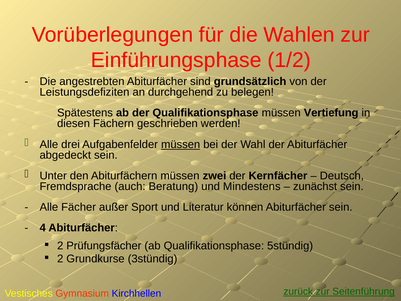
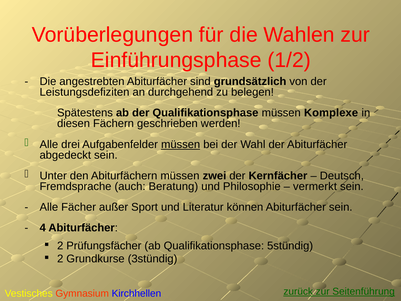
Vertiefung: Vertiefung -> Komplexe (331, 113)
Mindestens: Mindestens -> Philosophie (252, 186)
zunächst: zunächst -> vermerkt (315, 186)
